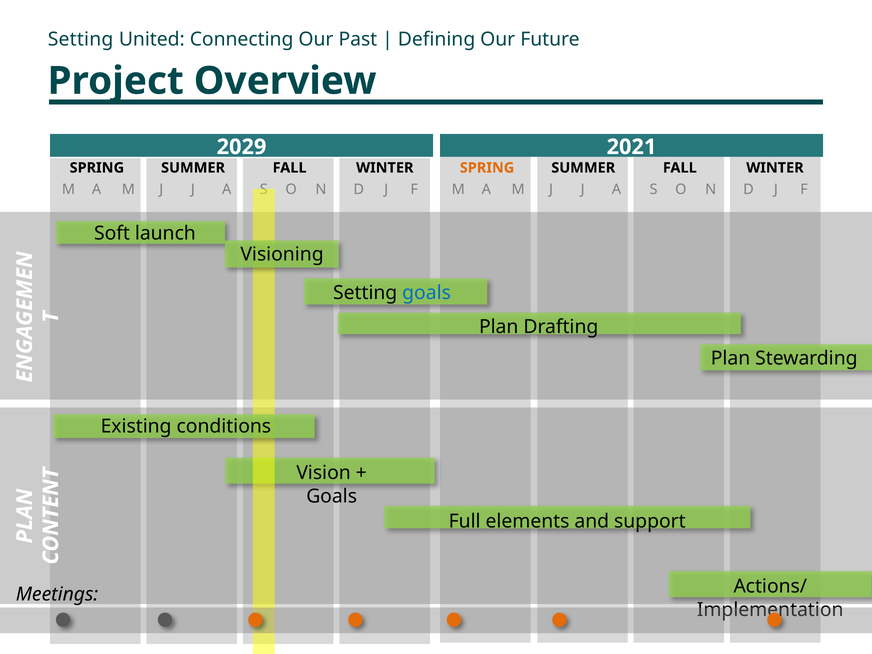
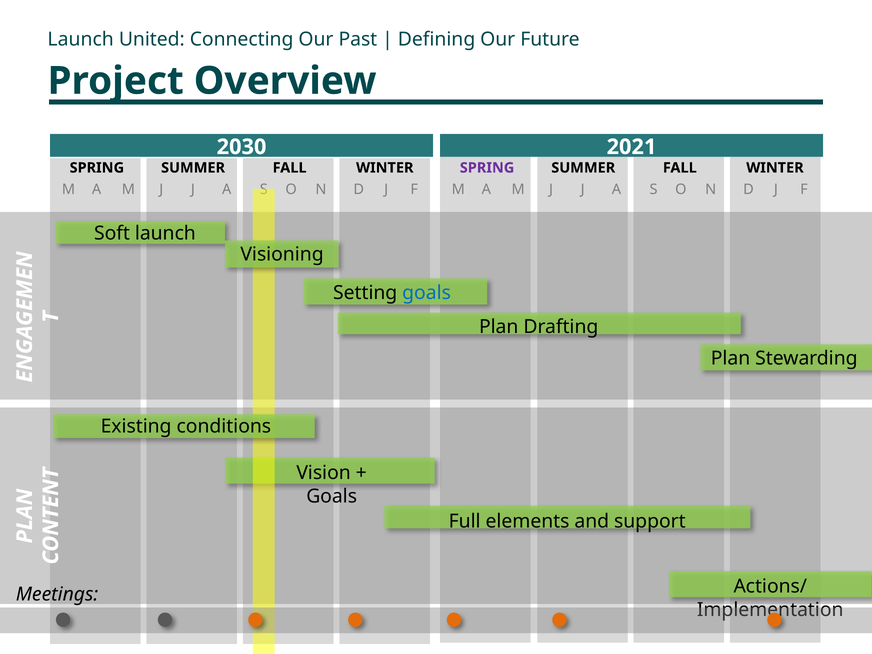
Setting: Setting -> Launch (81, 39)
2029: 2029 -> 2030 (242, 147)
SPRING colour: orange -> purple (487, 168)
